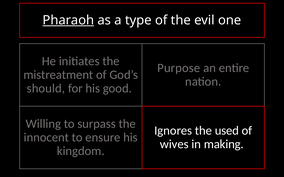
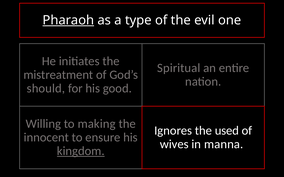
Purpose: Purpose -> Spiritual (179, 68)
surpass: surpass -> making (97, 124)
making: making -> manna (224, 145)
kingdom underline: none -> present (81, 151)
